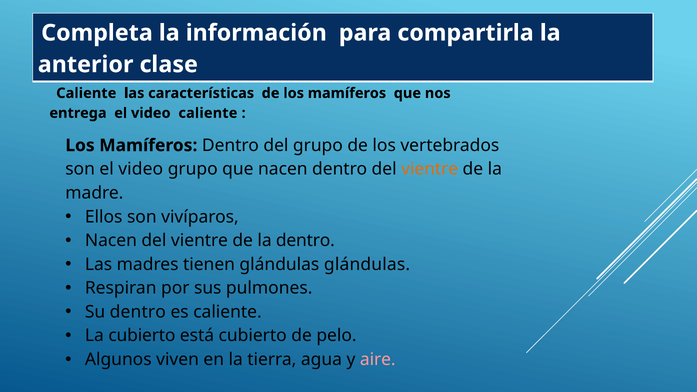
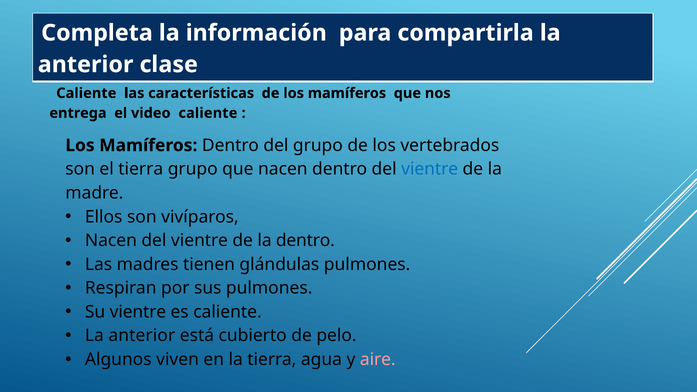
son el video: video -> tierra (141, 169)
vientre colour: orange -> blue (430, 169)
glándulas glándulas: glándulas -> pulmones (367, 264)
Su dentro: dentro -> vientre (138, 312)
cubierto: cubierto -> anterior (142, 336)
